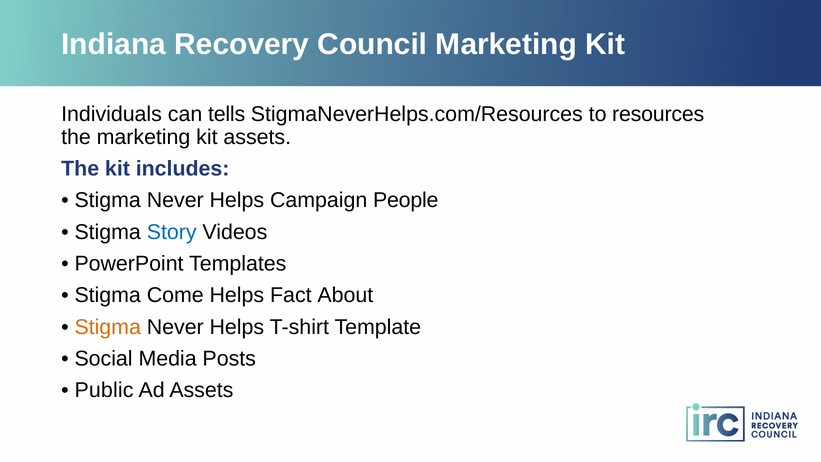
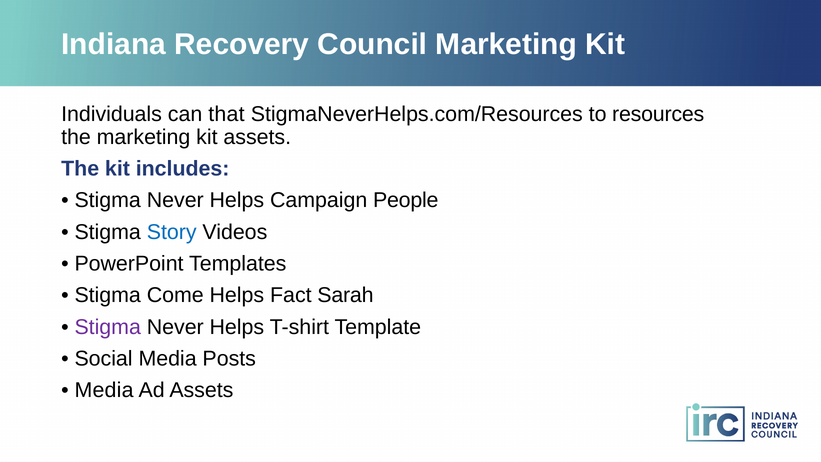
tells: tells -> that (226, 114)
About: About -> Sarah (345, 295)
Stigma colour: orange -> purple (108, 327)
Public: Public -> Media (104, 390)
